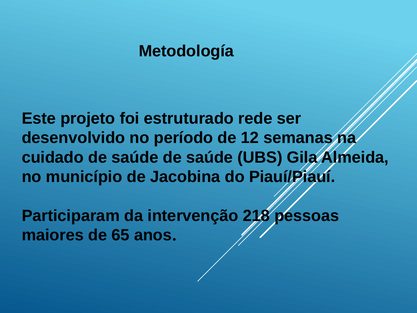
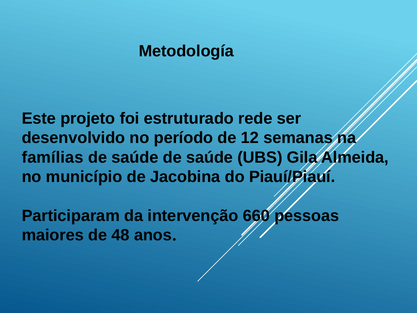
cuidado: cuidado -> famílias (53, 157)
218: 218 -> 660 (256, 216)
65: 65 -> 48 (121, 235)
